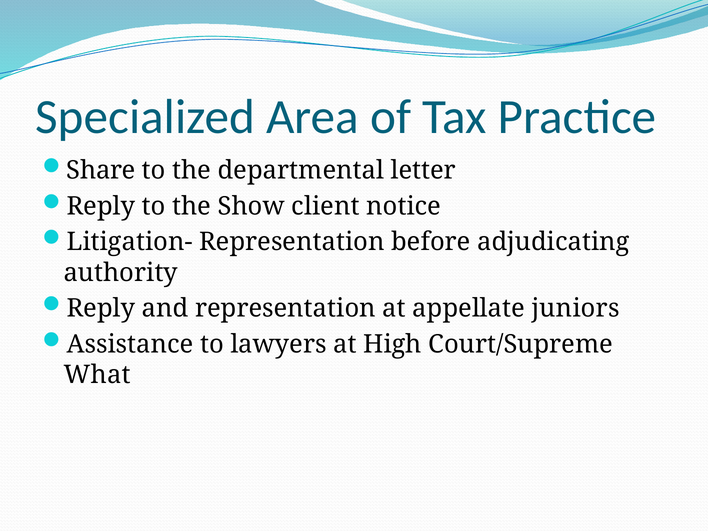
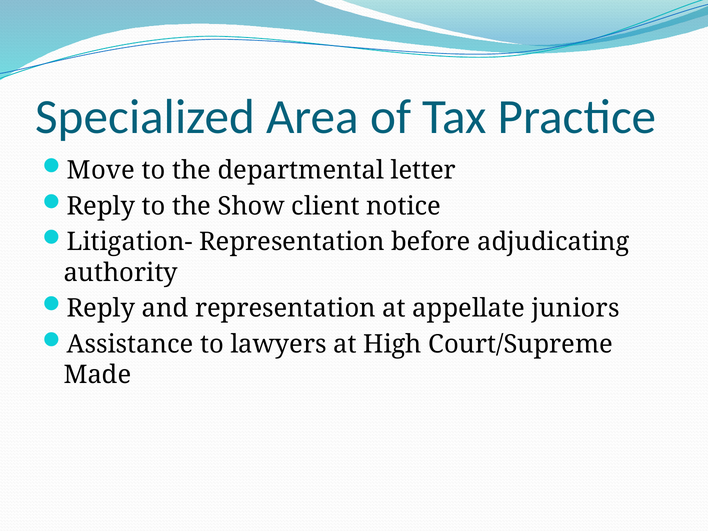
Share: Share -> Move (101, 170)
What: What -> Made (97, 375)
